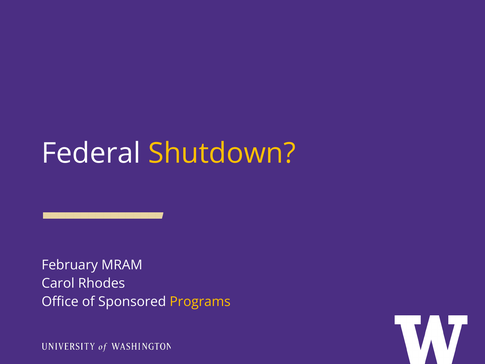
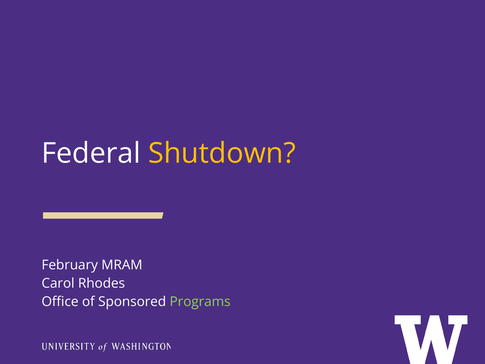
Programs colour: yellow -> light green (200, 302)
